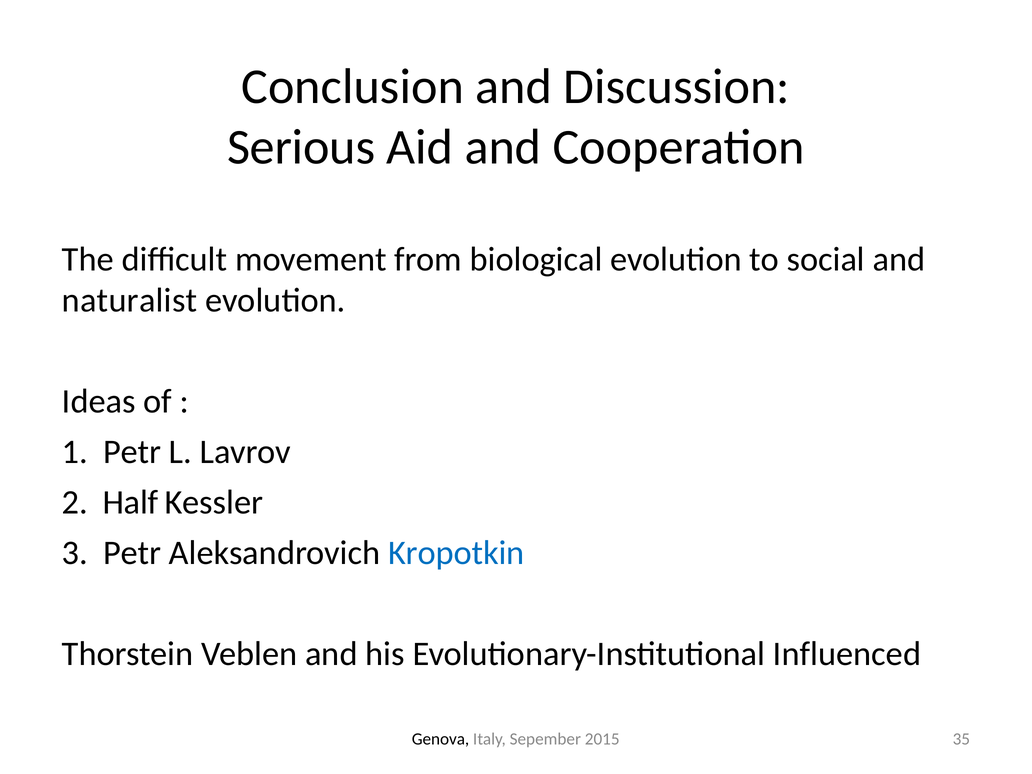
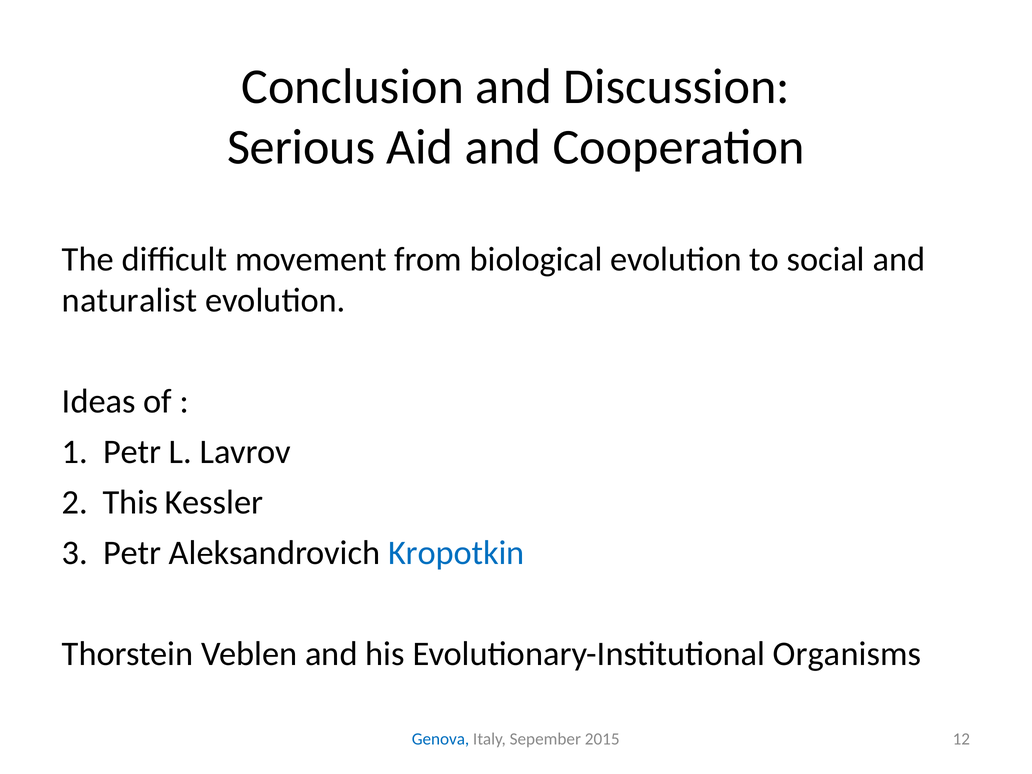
Half: Half -> This (130, 502)
Influenced: Influenced -> Organisms (847, 654)
Genova colour: black -> blue (441, 739)
35: 35 -> 12 (961, 739)
